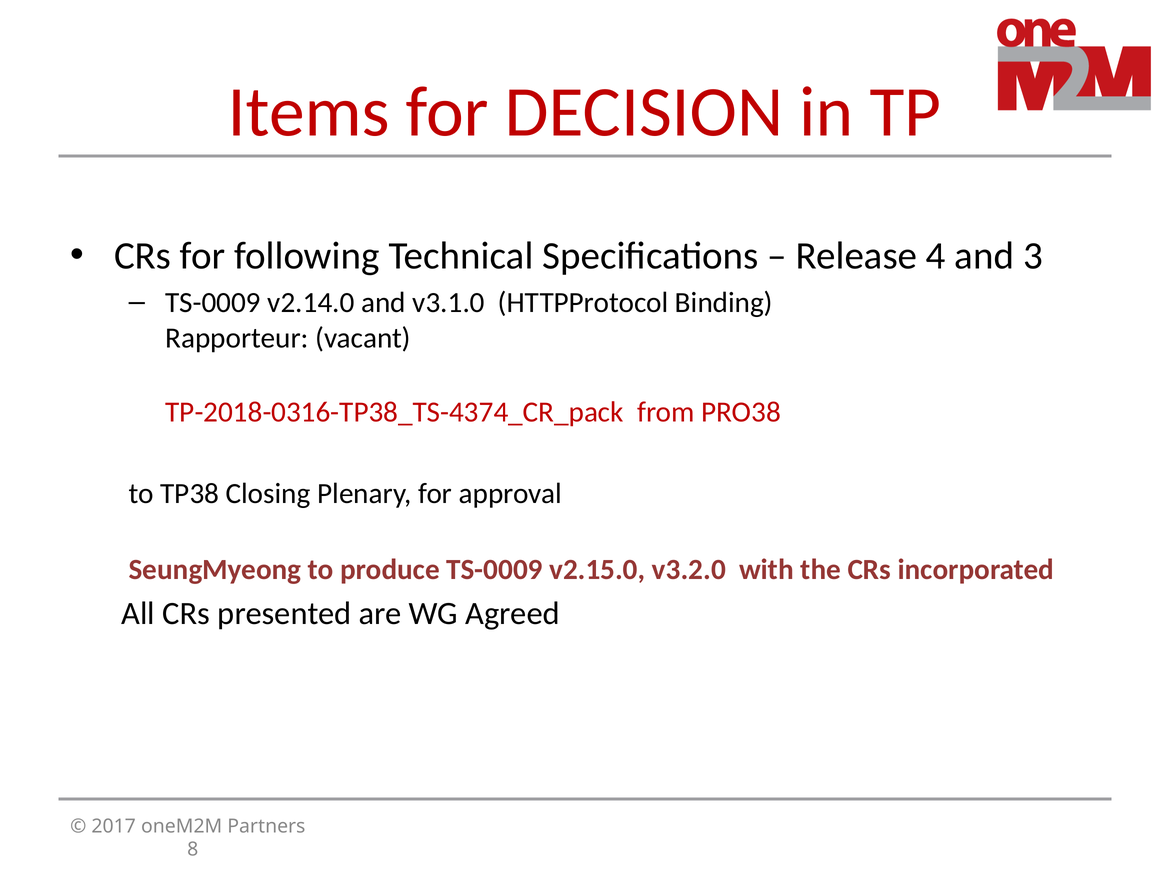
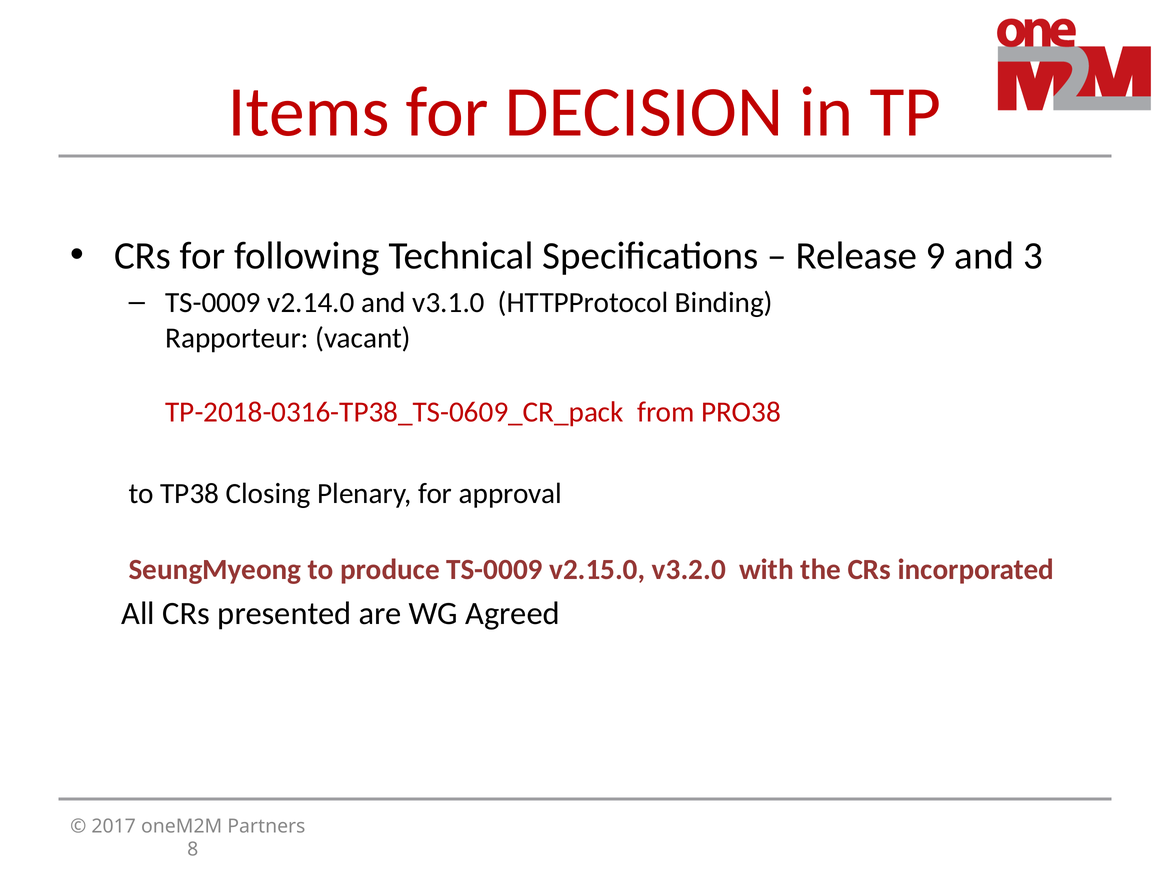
4: 4 -> 9 (936, 256)
TP-2018-0316-TP38_TS-4374_CR_pack: TP-2018-0316-TP38_TS-4374_CR_pack -> TP-2018-0316-TP38_TS-0609_CR_pack (394, 412)
